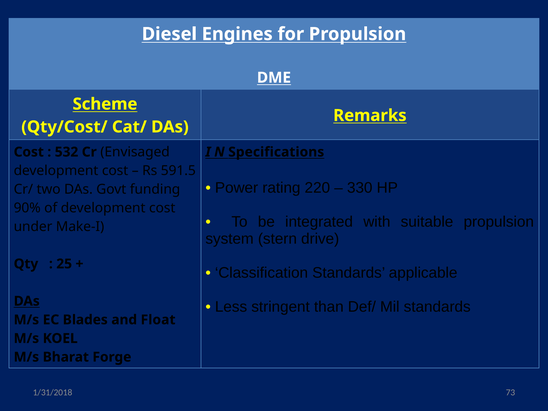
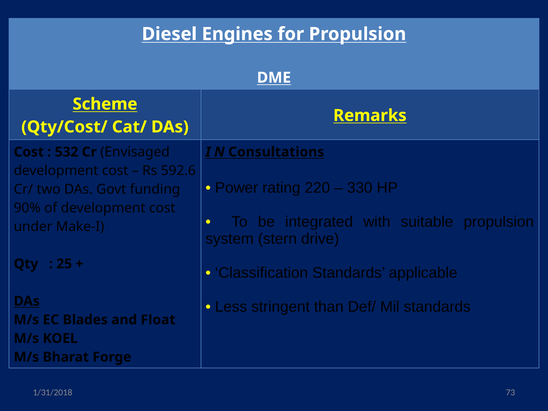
Specifications: Specifications -> Consultations (276, 152)
591.5: 591.5 -> 592.6 (178, 171)
